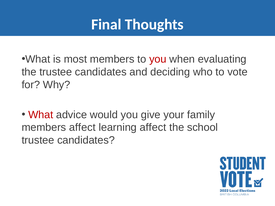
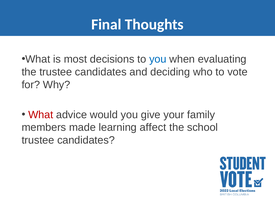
most members: members -> decisions (112, 59)
you colour: red -> blue (158, 59)
members affect: affect -> made (82, 128)
